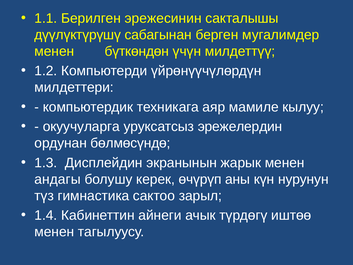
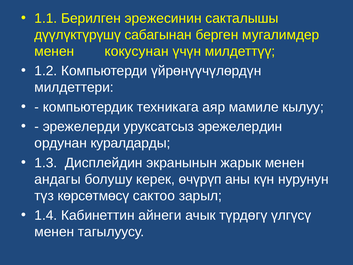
бүткөндөн: бүткөндөн -> кокусунан (137, 51)
окуучуларга: окуучуларга -> эрежелерди (81, 127)
бөлмөсүндө: бөлмөсүндө -> куралдарды (130, 143)
гимнастика: гимнастика -> көрсөтмөсү (93, 196)
иштөө: иштөө -> үлгүсү (291, 215)
